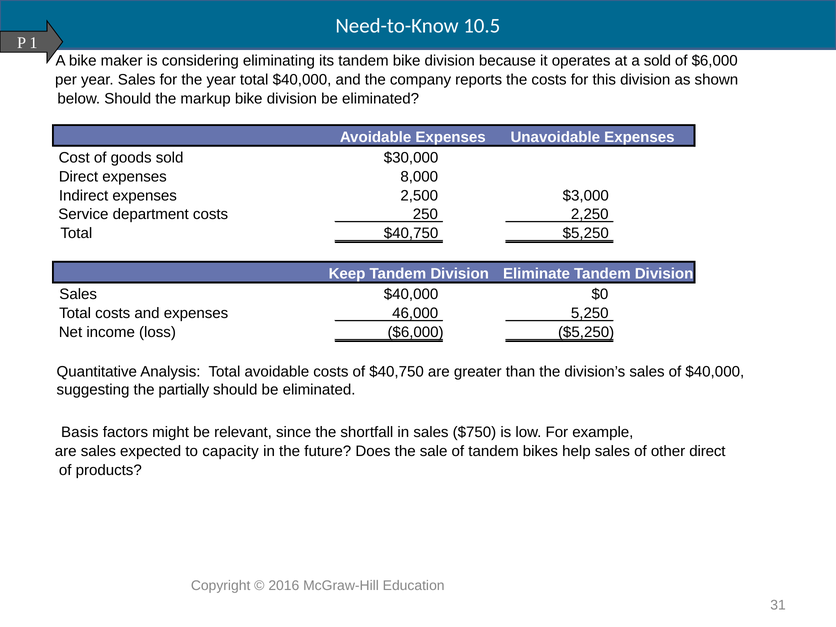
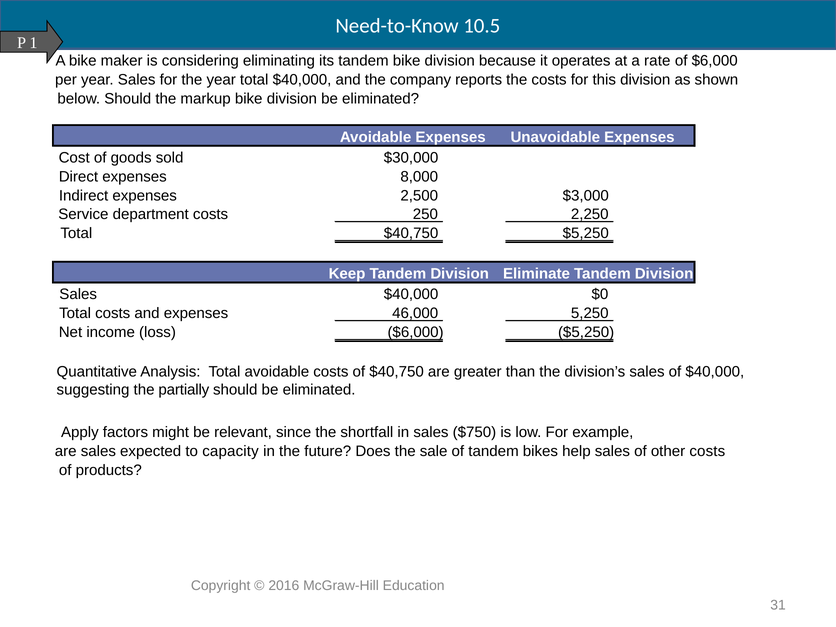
a sold: sold -> rate (657, 61)
Basis: Basis -> Apply (80, 432)
other direct: direct -> costs (707, 451)
